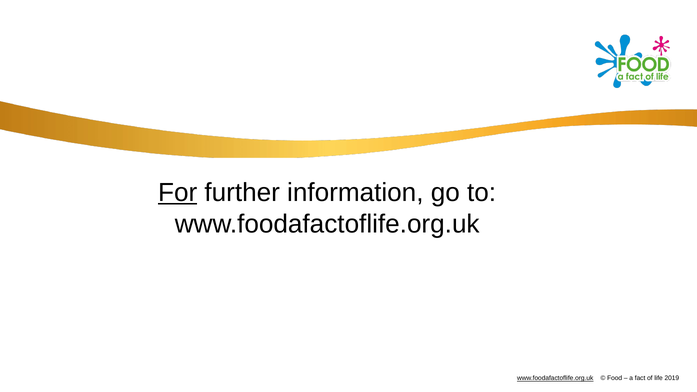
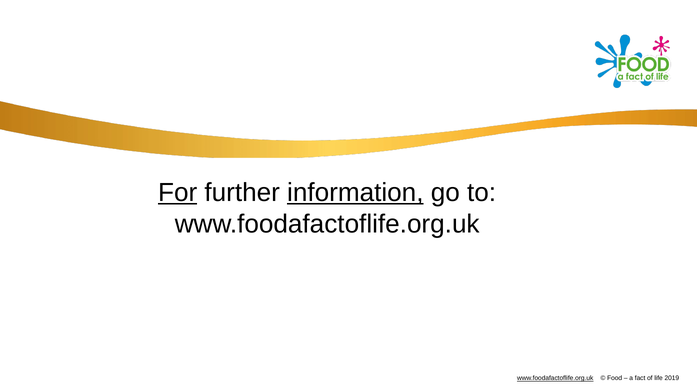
information underline: none -> present (355, 193)
